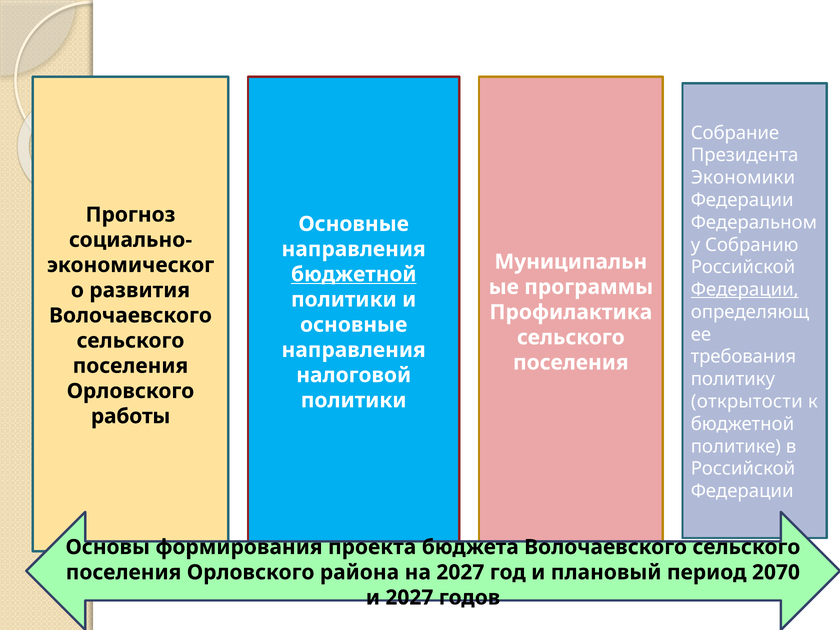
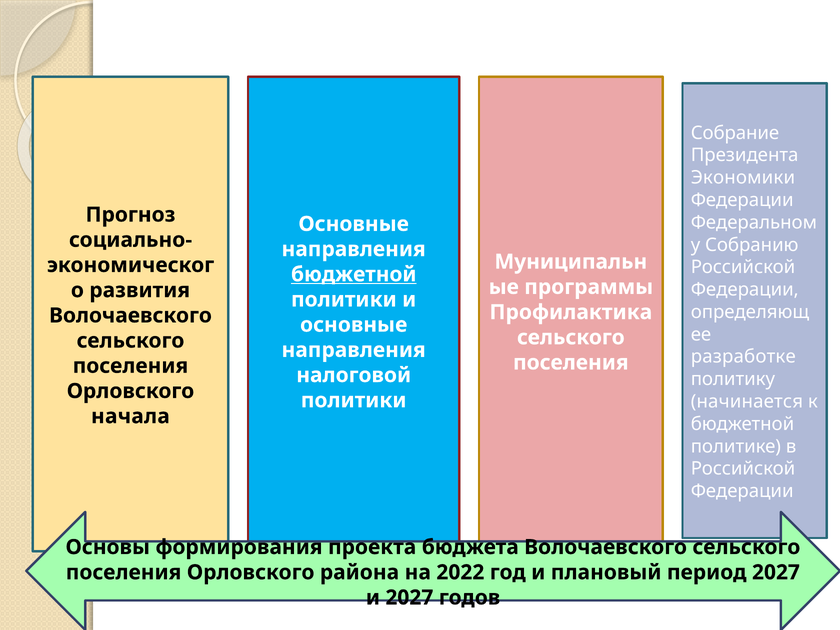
Федерации underline: present -> none (745, 290)
требования: требования -> разработке (743, 357)
открытости: открытости -> начинается (747, 402)
работы: работы -> начала (130, 416)
на 2027: 2027 -> 2022 (460, 572)
период 2070: 2070 -> 2027 (776, 572)
